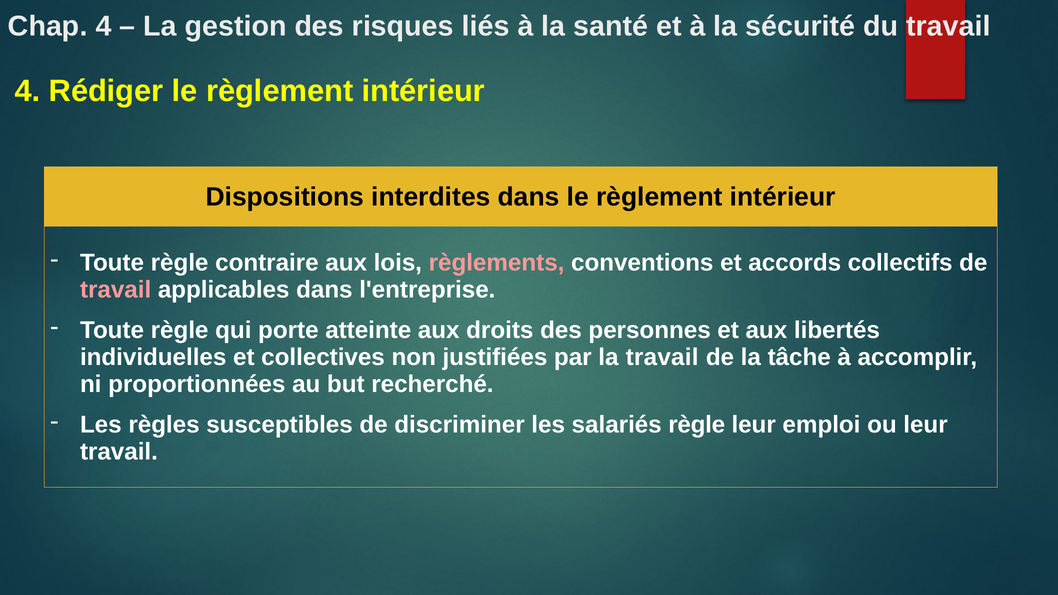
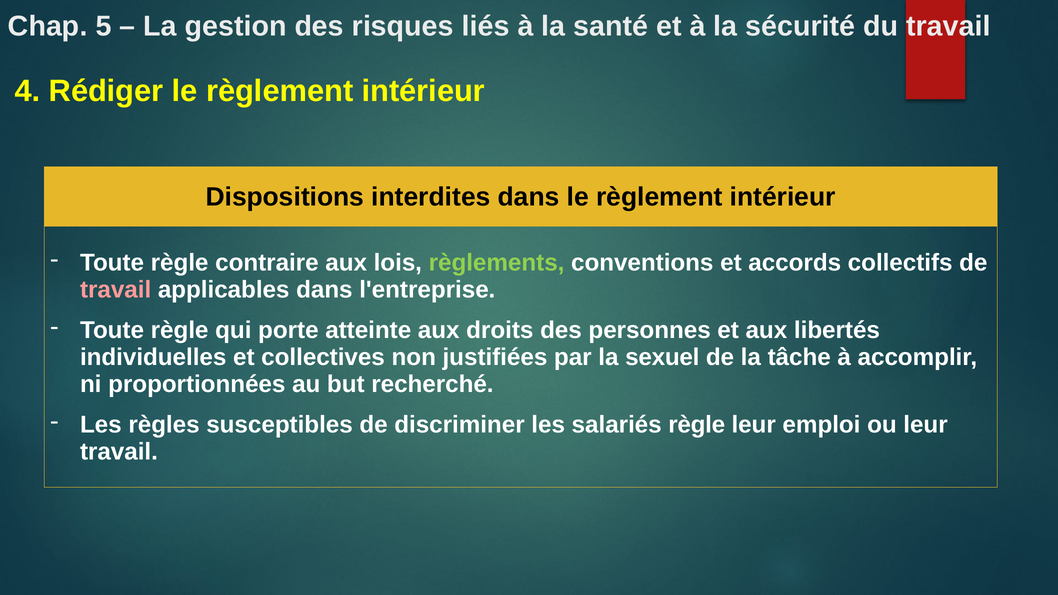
Chap 4: 4 -> 5 (104, 26)
règlements colour: pink -> light green (497, 263)
la travail: travail -> sexuel (662, 357)
